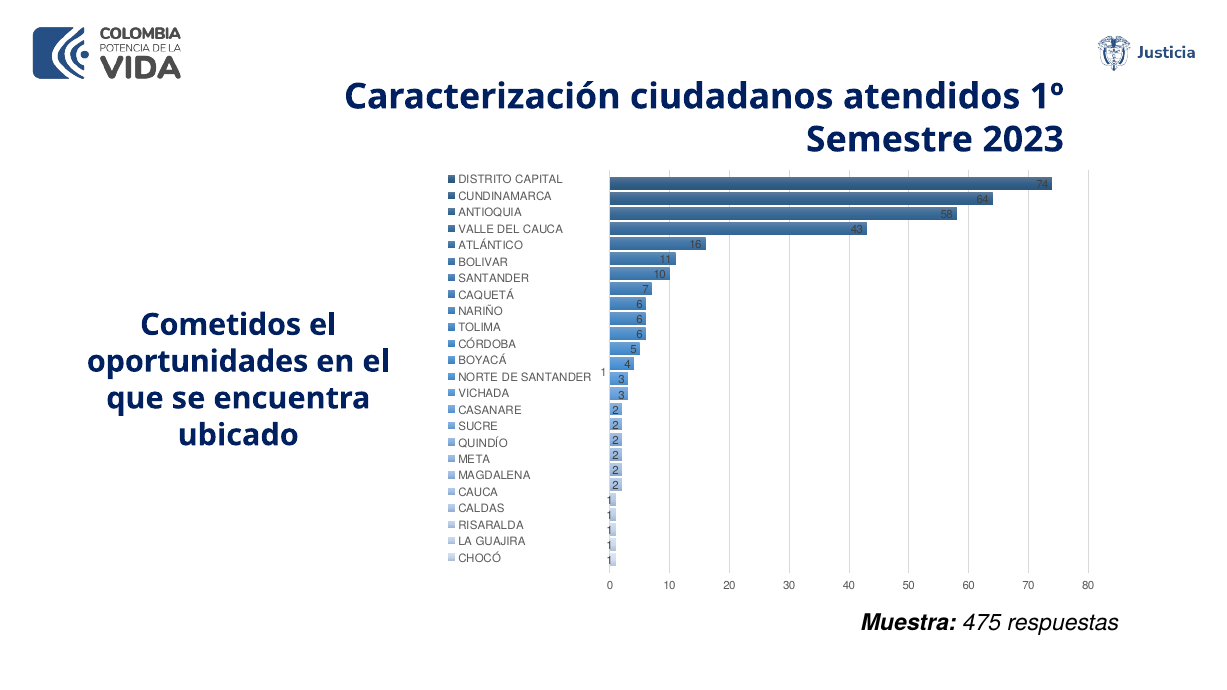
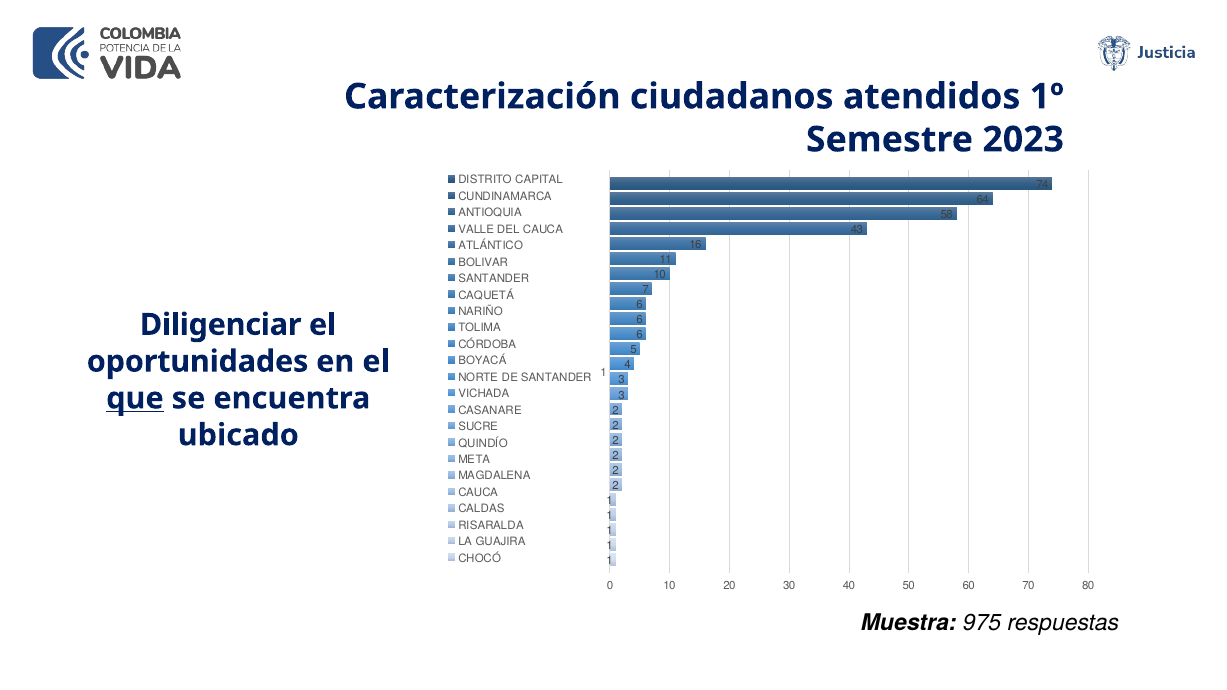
Cometidos: Cometidos -> Diligenciar (221, 325)
que underline: none -> present (135, 398)
475: 475 -> 975 (982, 623)
